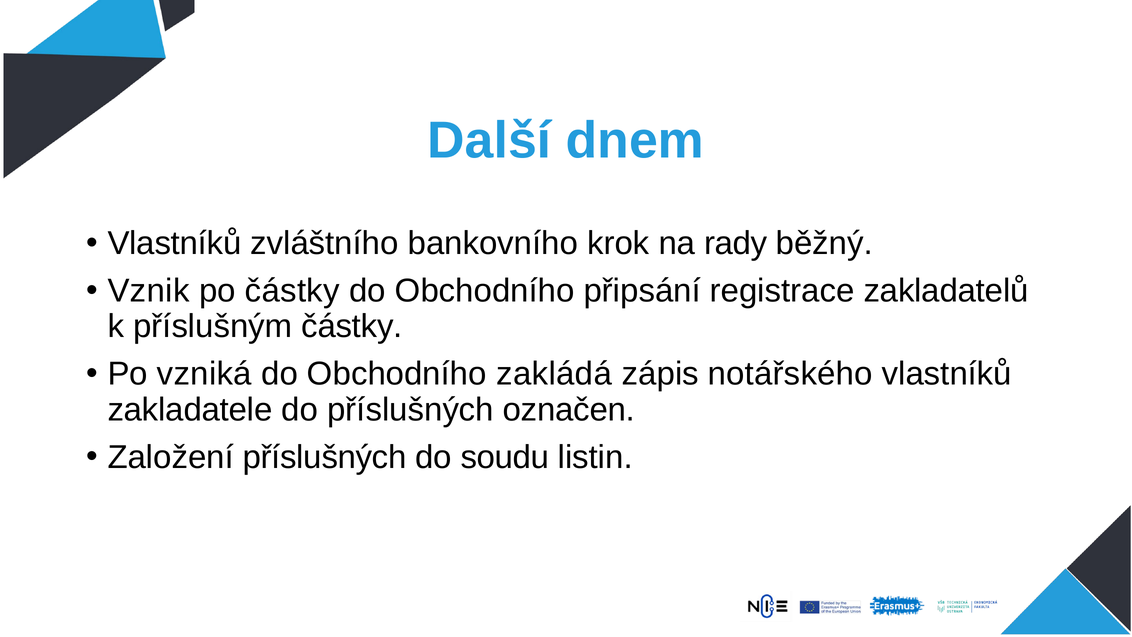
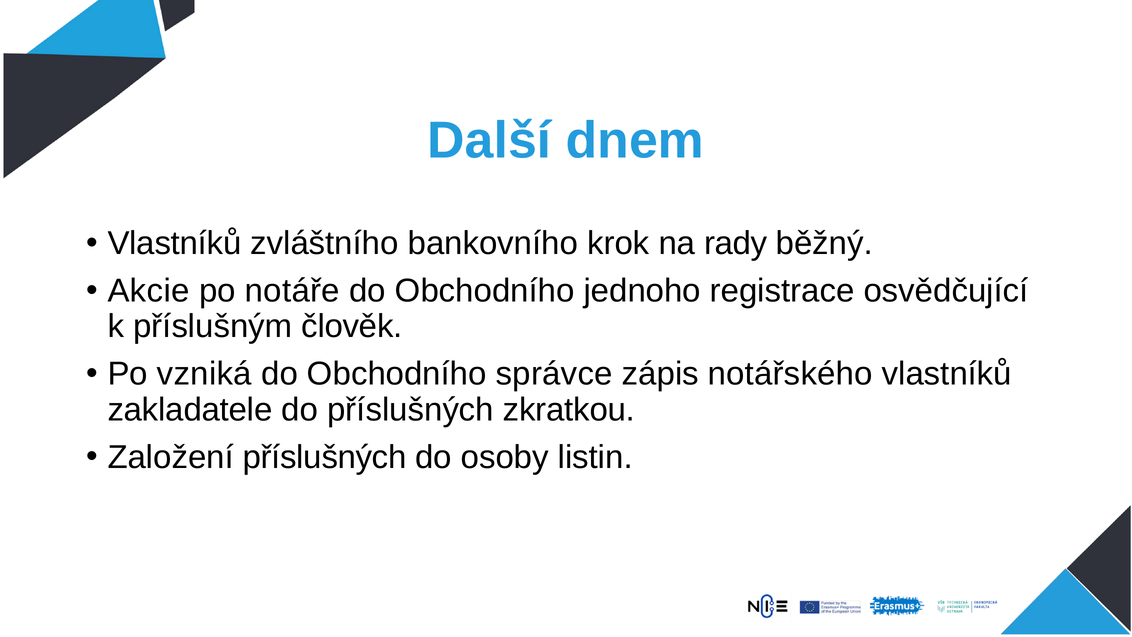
Vznik: Vznik -> Akcie (149, 291)
po částky: částky -> notáře (292, 291)
připsání: připsání -> jednoho (642, 291)
zakladatelů: zakladatelů -> osvědčující (946, 291)
příslušným částky: částky -> člověk (352, 326)
zakládá: zakládá -> správce (554, 374)
označen: označen -> zkratkou (569, 410)
soudu: soudu -> osoby (505, 457)
